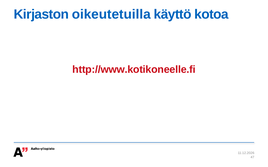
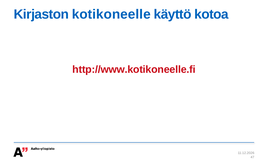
oikeutetuilla: oikeutetuilla -> kotikoneelle (111, 14)
